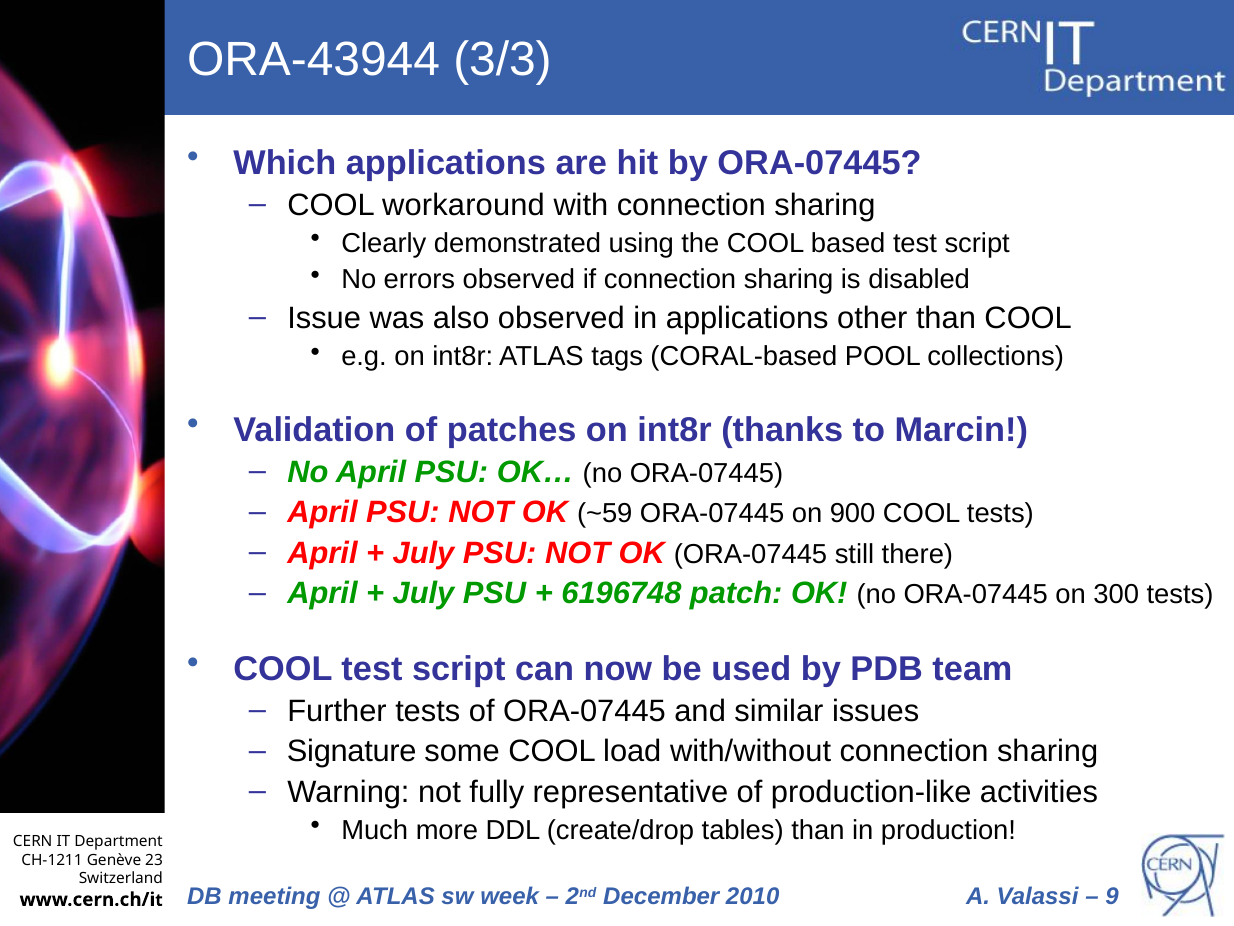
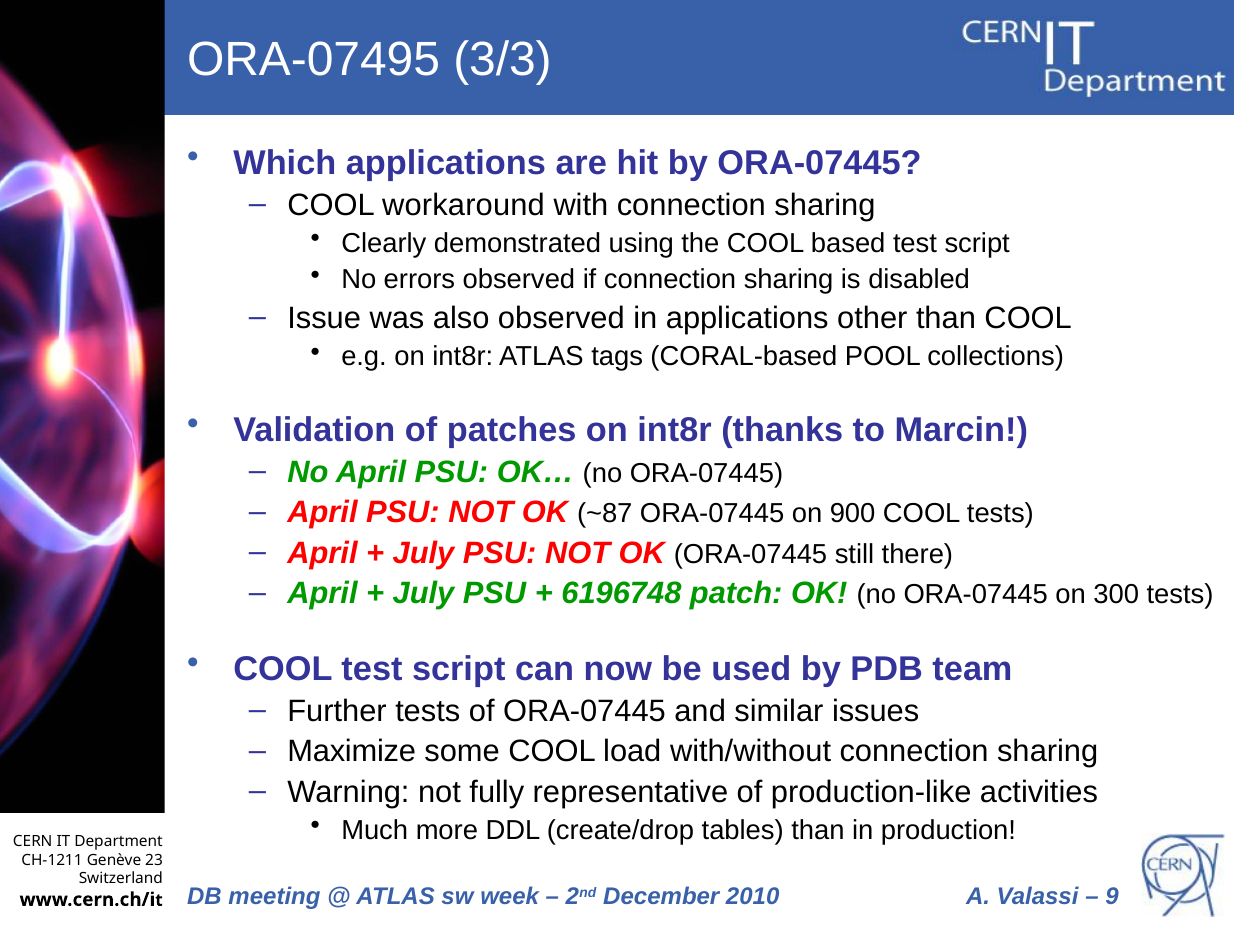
ORA-43944: ORA-43944 -> ORA-07495 (314, 60)
~59: ~59 -> ~87 (605, 514)
Signature: Signature -> Maximize (352, 751)
